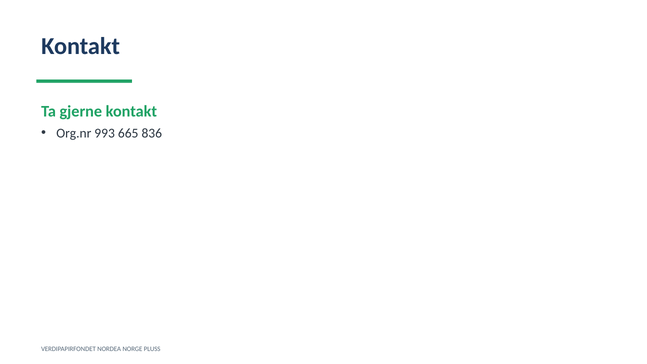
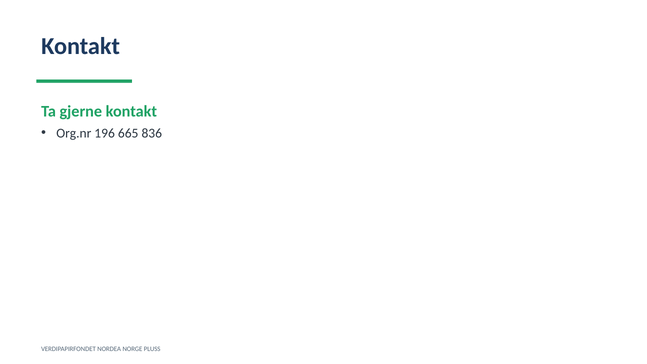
993: 993 -> 196 (105, 133)
